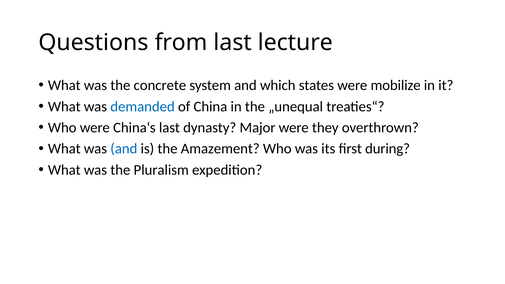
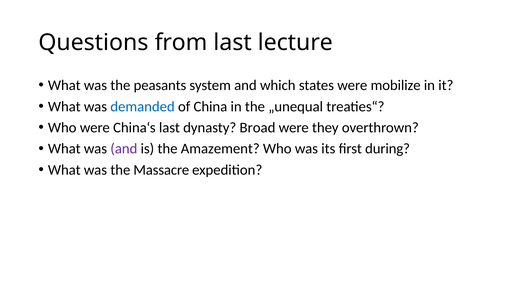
concrete: concrete -> peasants (160, 85)
Major: Major -> Broad (257, 128)
and colour: blue -> purple (124, 149)
Pluralism: Pluralism -> Massacre (161, 170)
